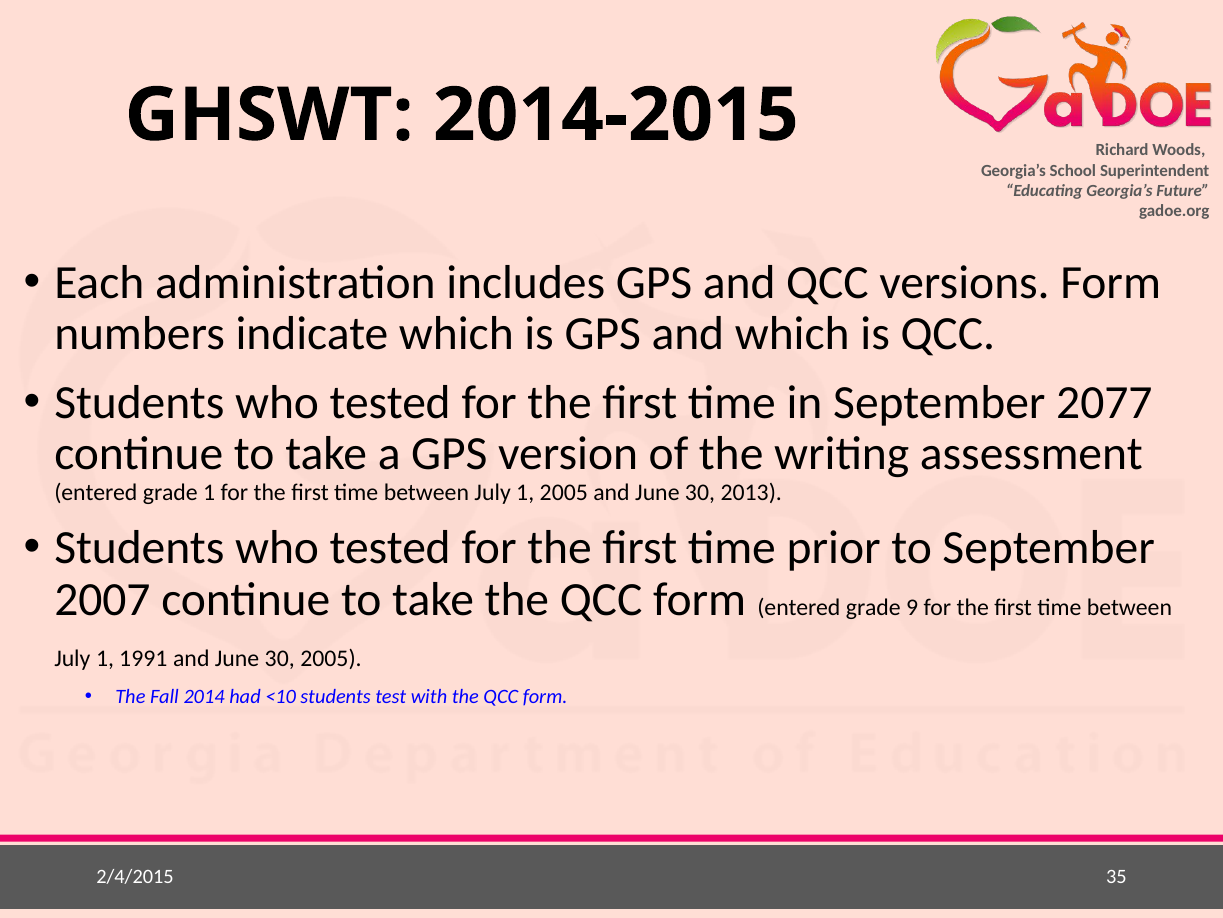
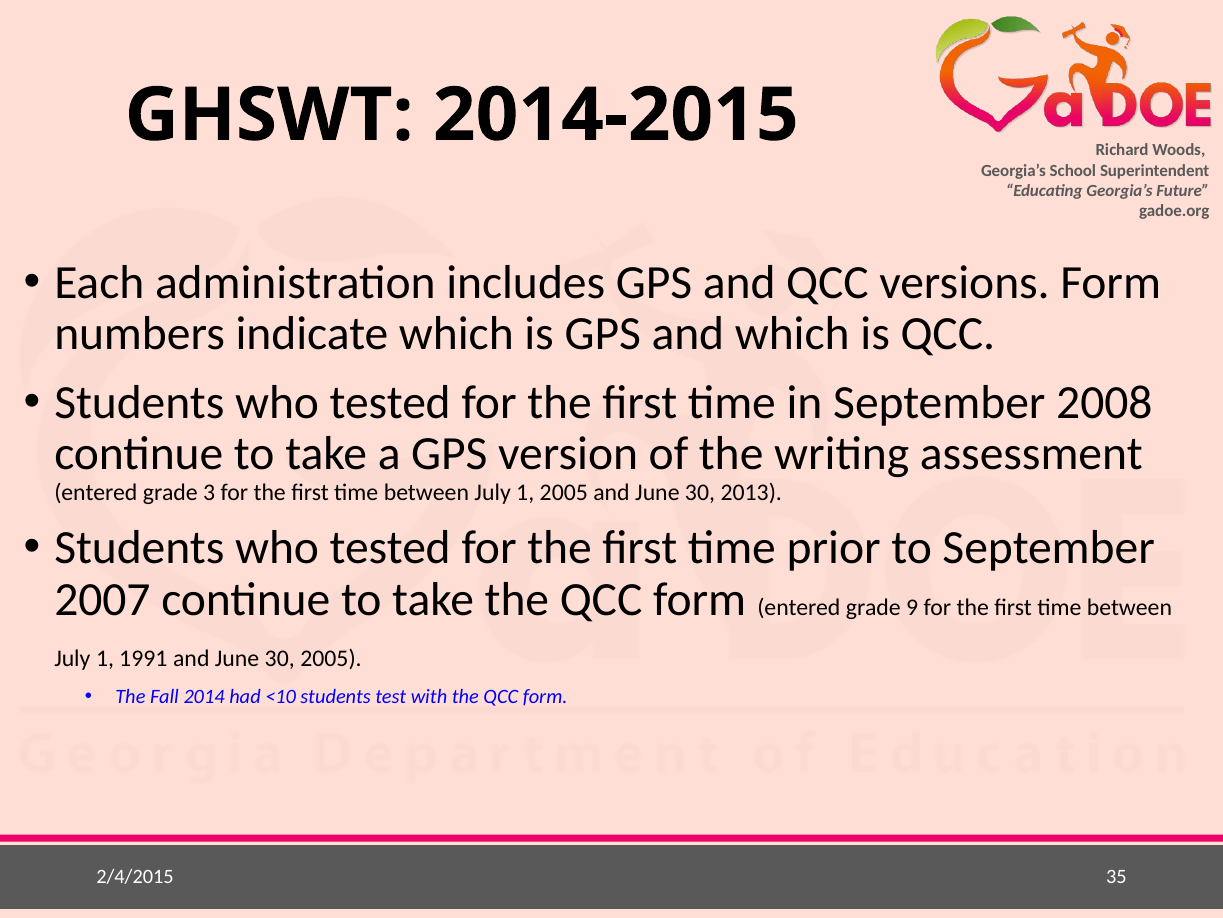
2077: 2077 -> 2008 (1104, 402)
grade 1: 1 -> 3 (209, 492)
